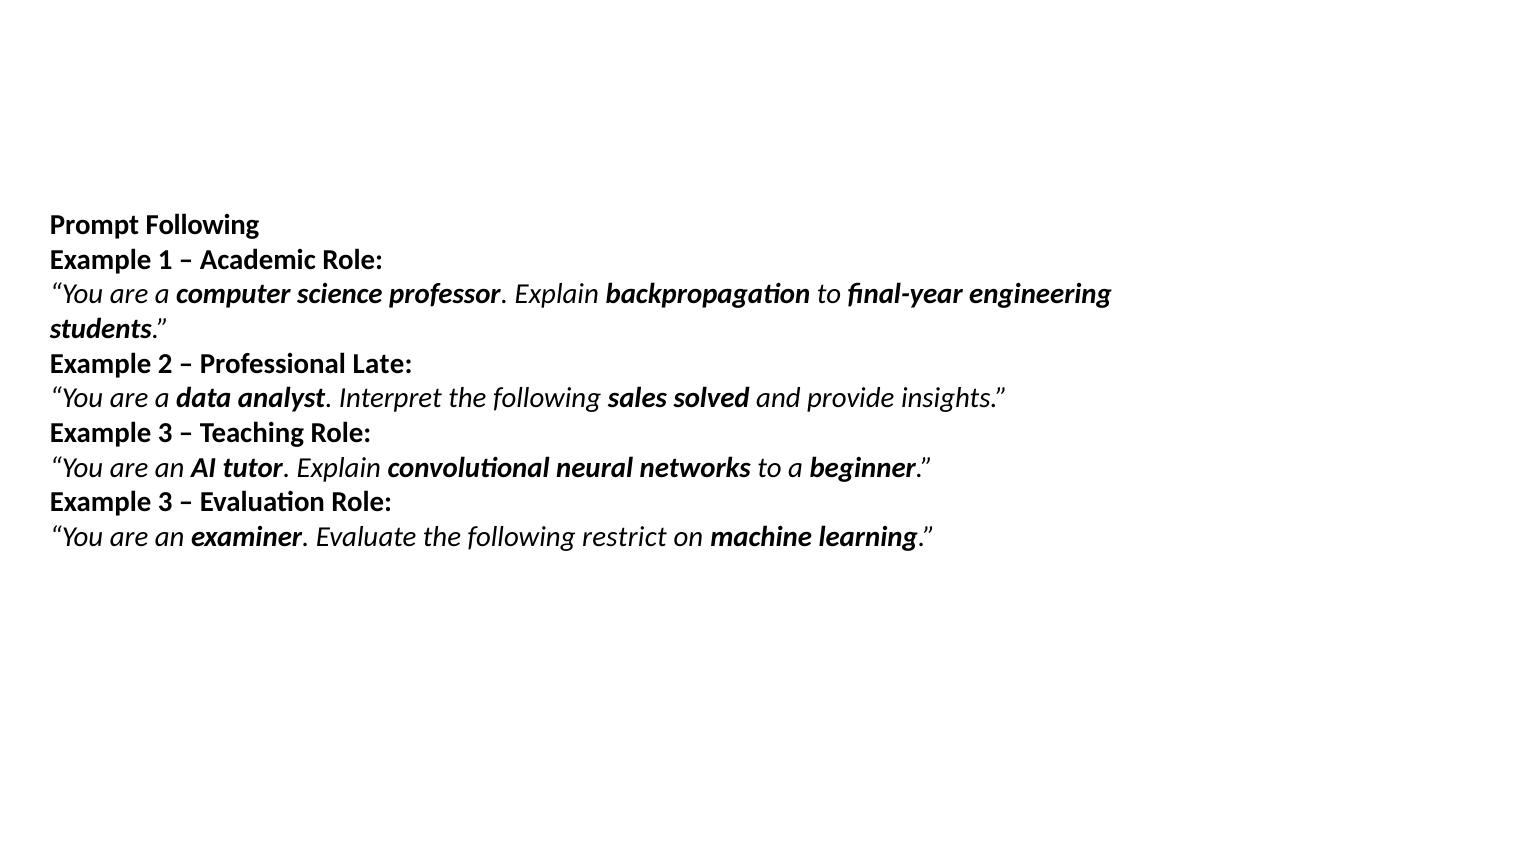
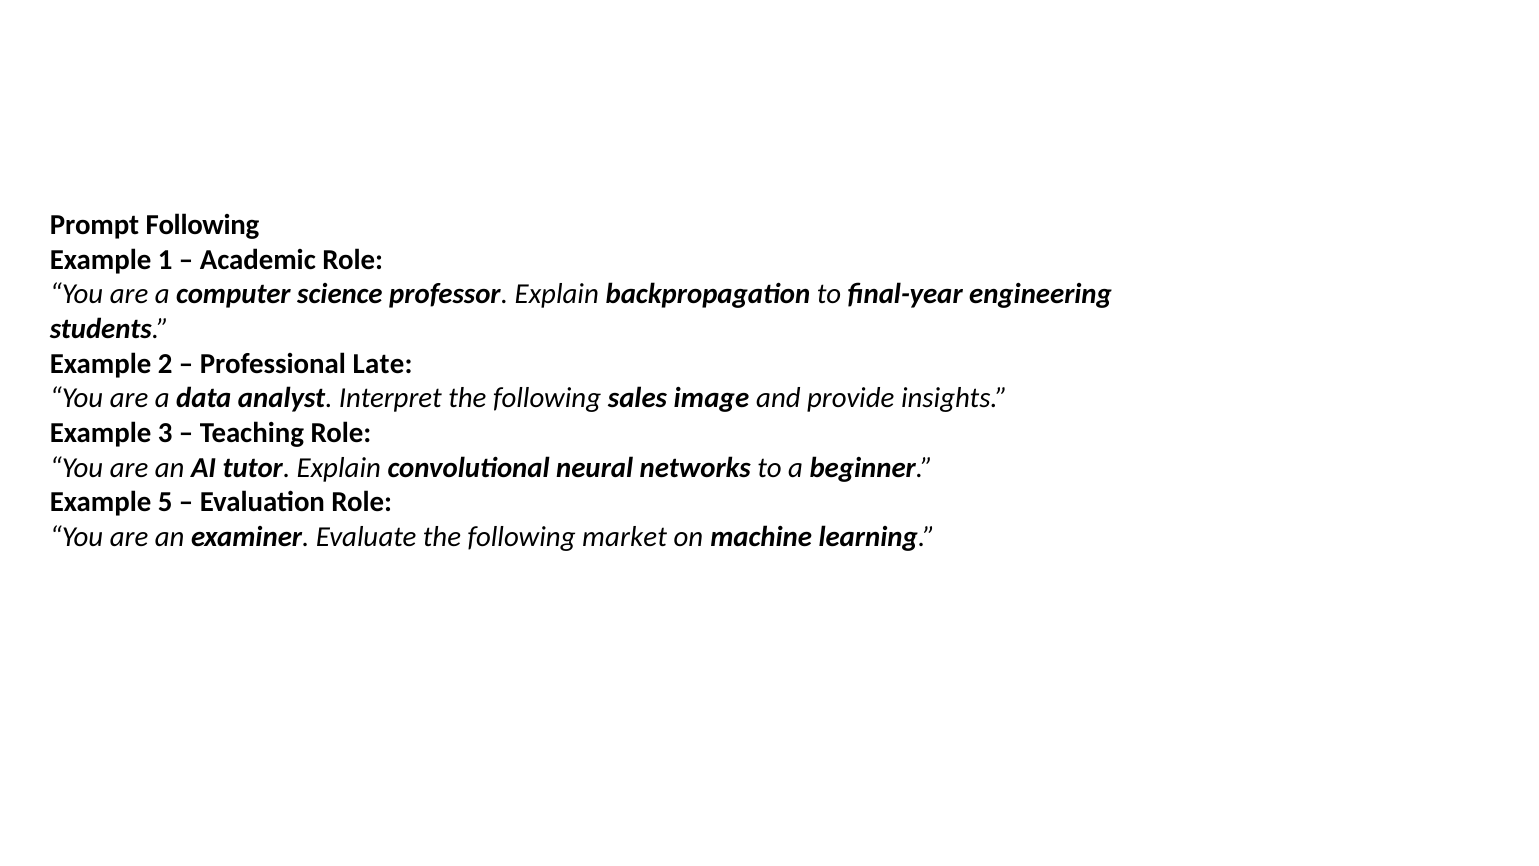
solved: solved -> image (711, 398)
3: 3 -> 5 (165, 502)
restrict: restrict -> market (625, 537)
